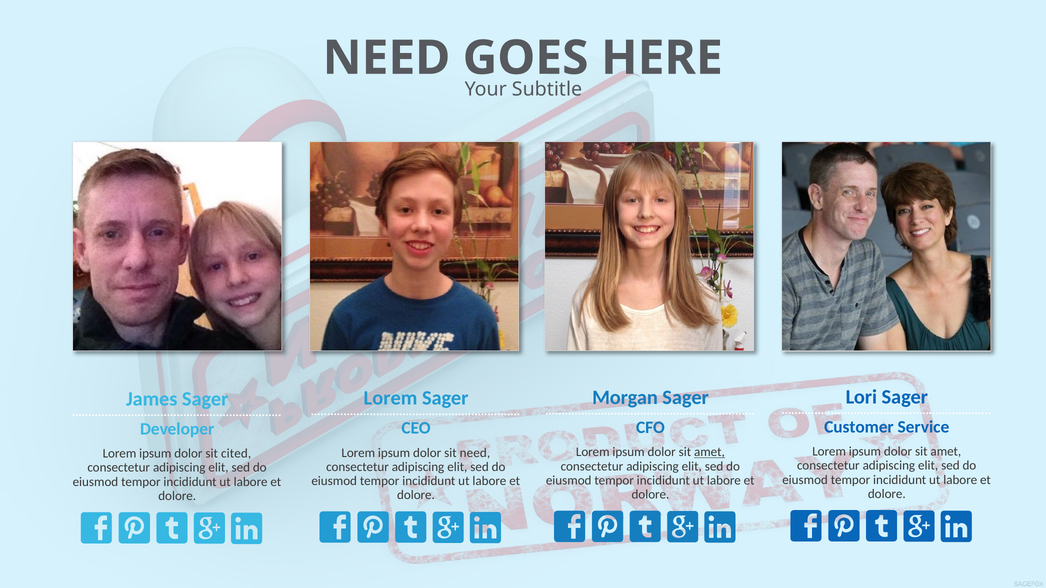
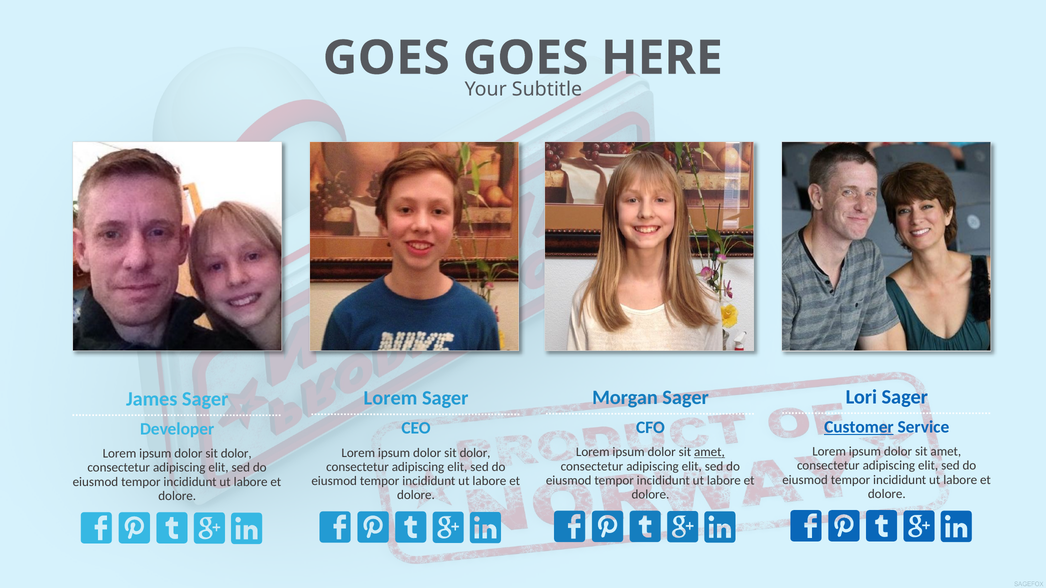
NEED: NEED -> GOES (386, 58)
Customer underline: none -> present (859, 427)
need: need -> dolor (475, 453)
cited: cited -> dolor (236, 454)
